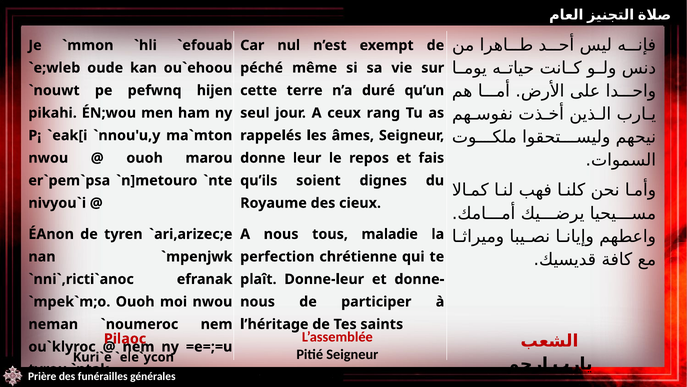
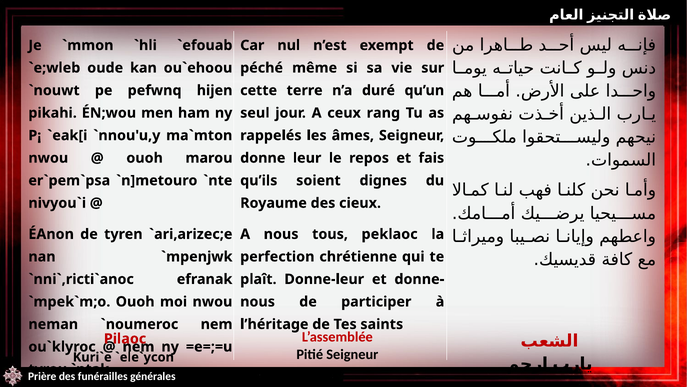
maladie: maladie -> peklaoc (390, 234)
